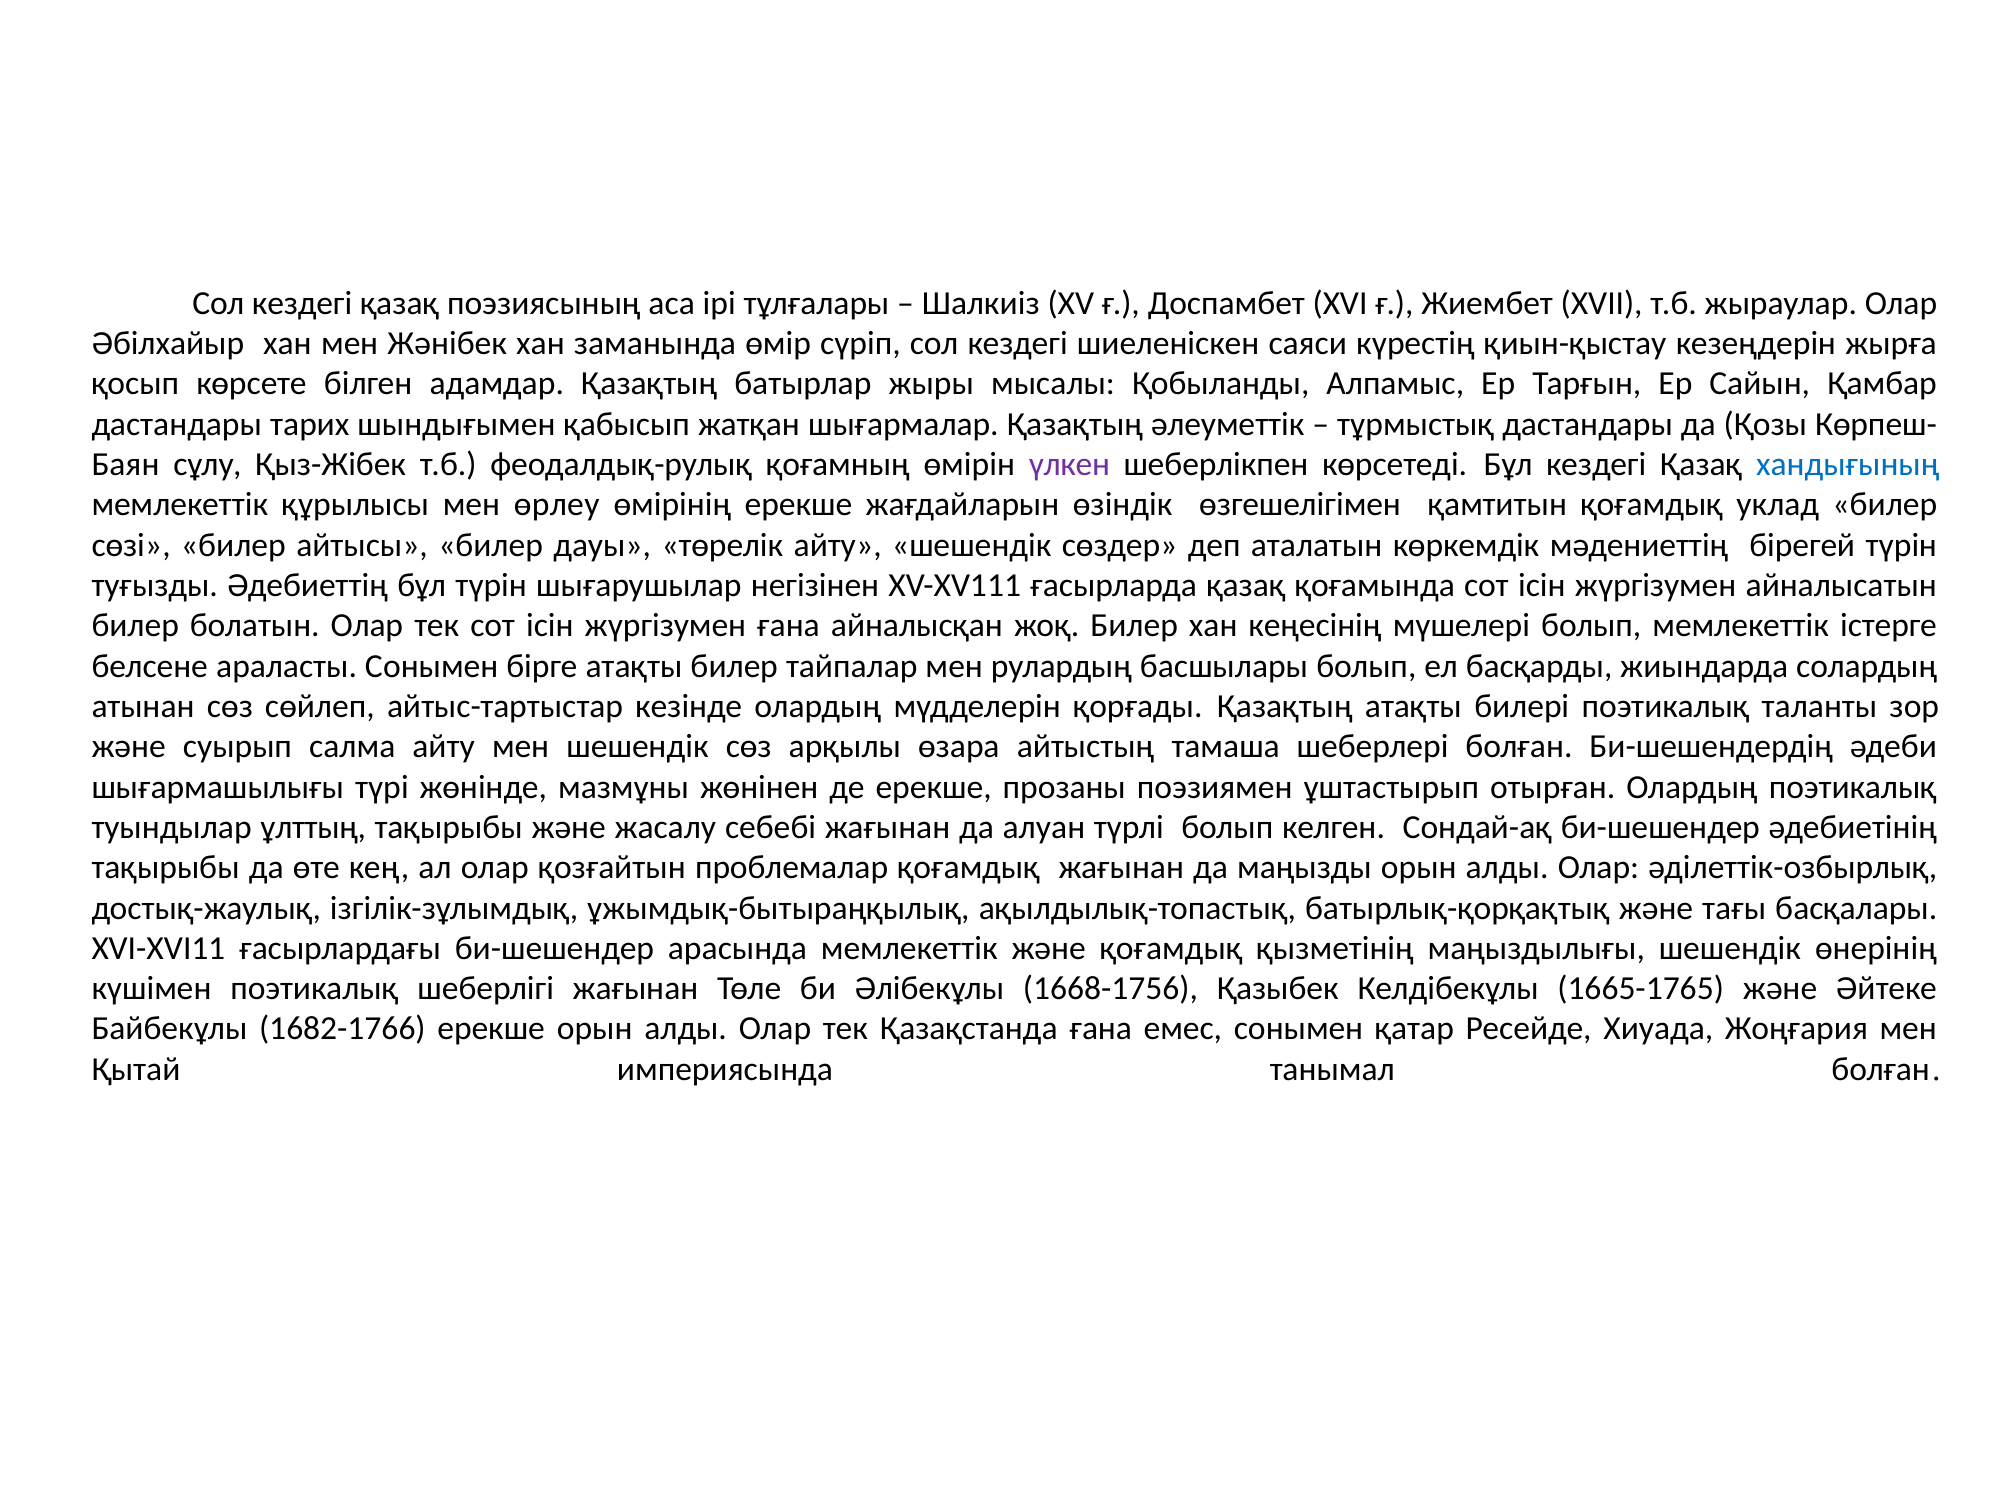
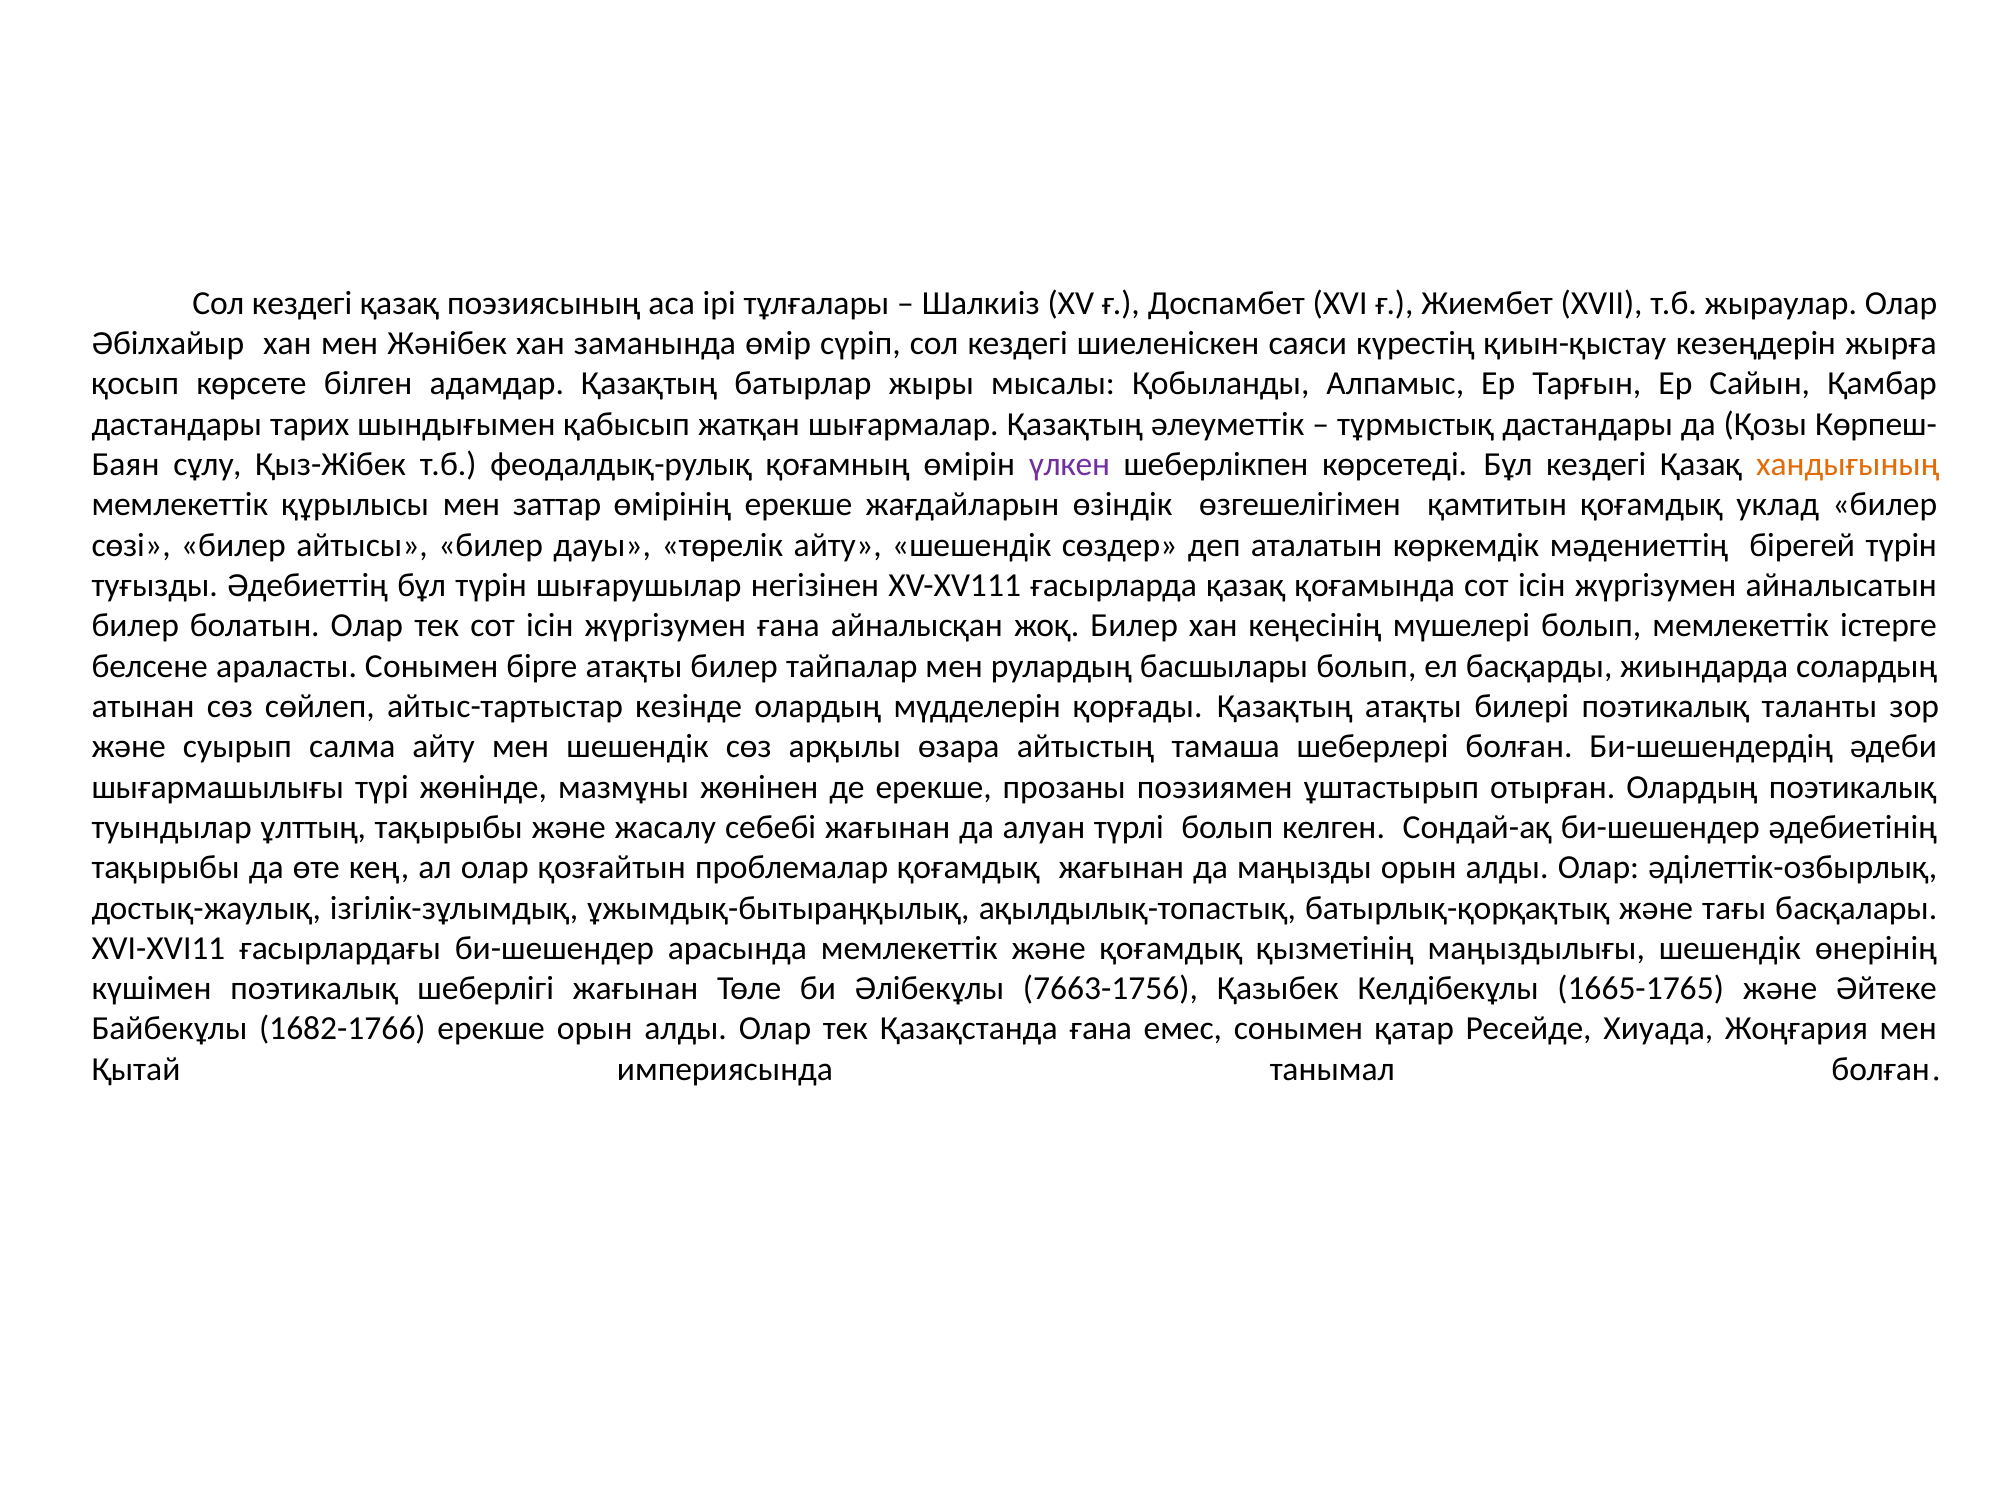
хандығының colour: blue -> orange (1848, 464)
өрлеу: өрлеу -> заттар (557, 505)
1668-1756: 1668-1756 -> 7663-1756 (1110, 989)
